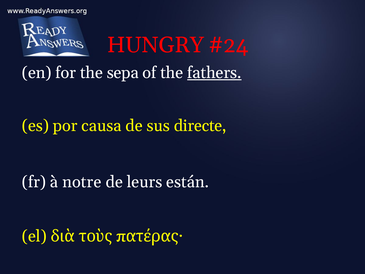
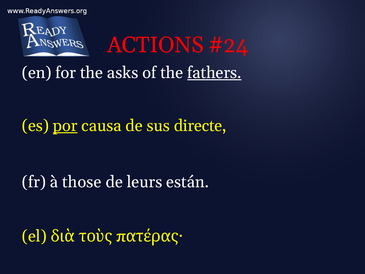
HUNGRY: HUNGRY -> ACTIONS (155, 45)
sepa: sepa -> asks (123, 73)
por underline: none -> present (65, 126)
notre: notre -> those (82, 182)
